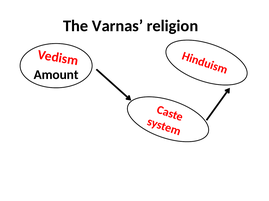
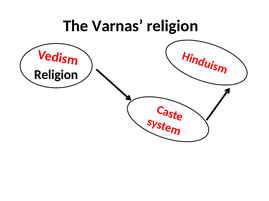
Amount: Amount -> Religion (56, 75)
